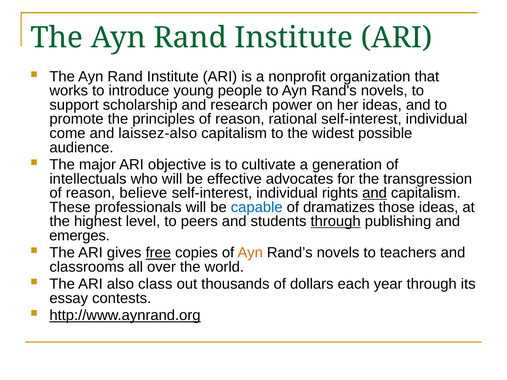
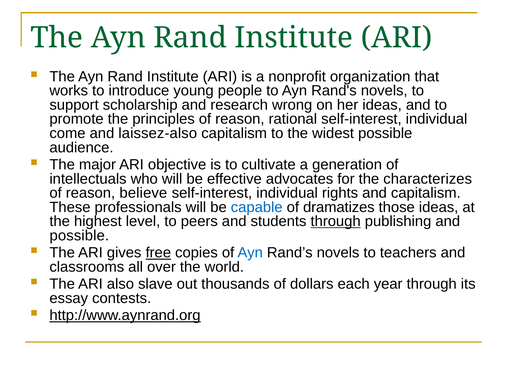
power: power -> wrong (292, 105)
transgression: transgression -> characterizes (428, 179)
and underline: present -> none (375, 193)
emerges: emerges -> possible (79, 236)
Ayn colour: orange -> blue (250, 253)
class: class -> slave (155, 284)
